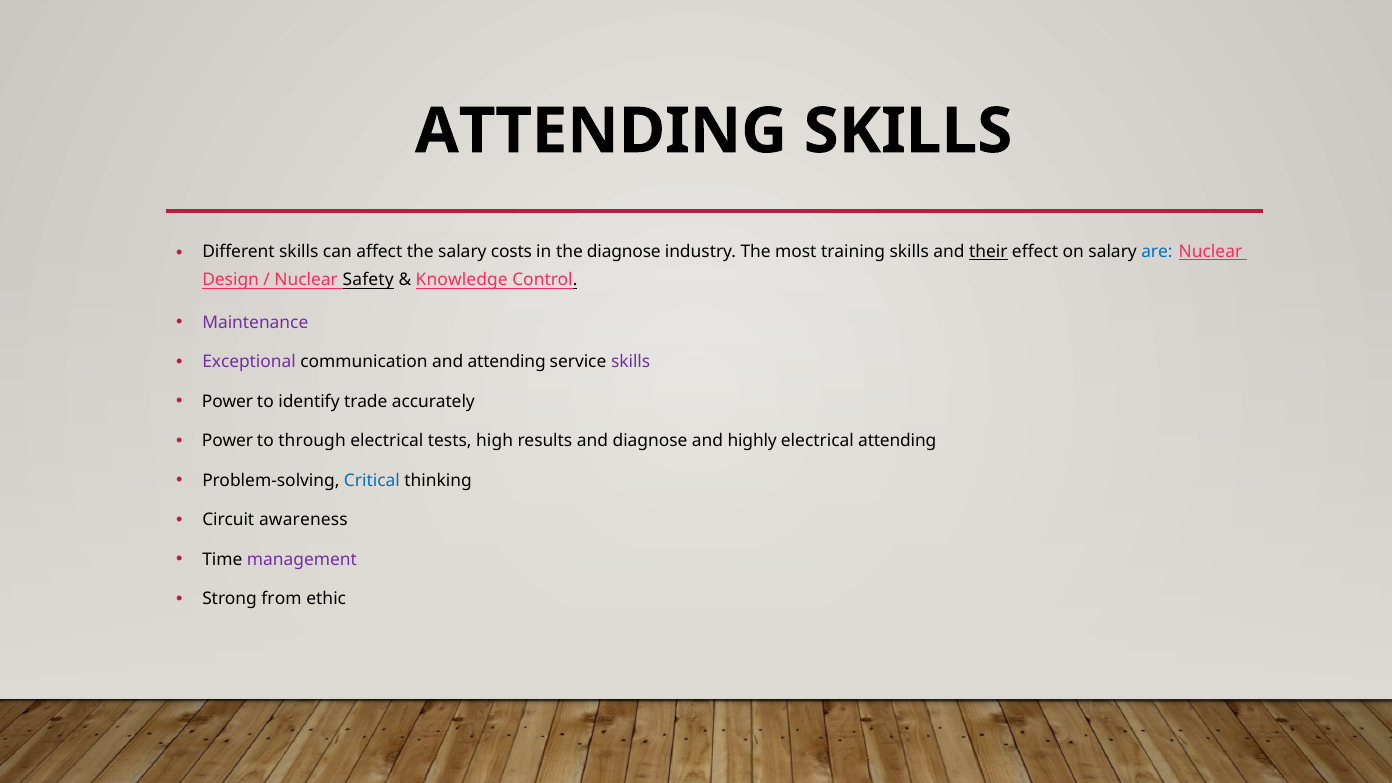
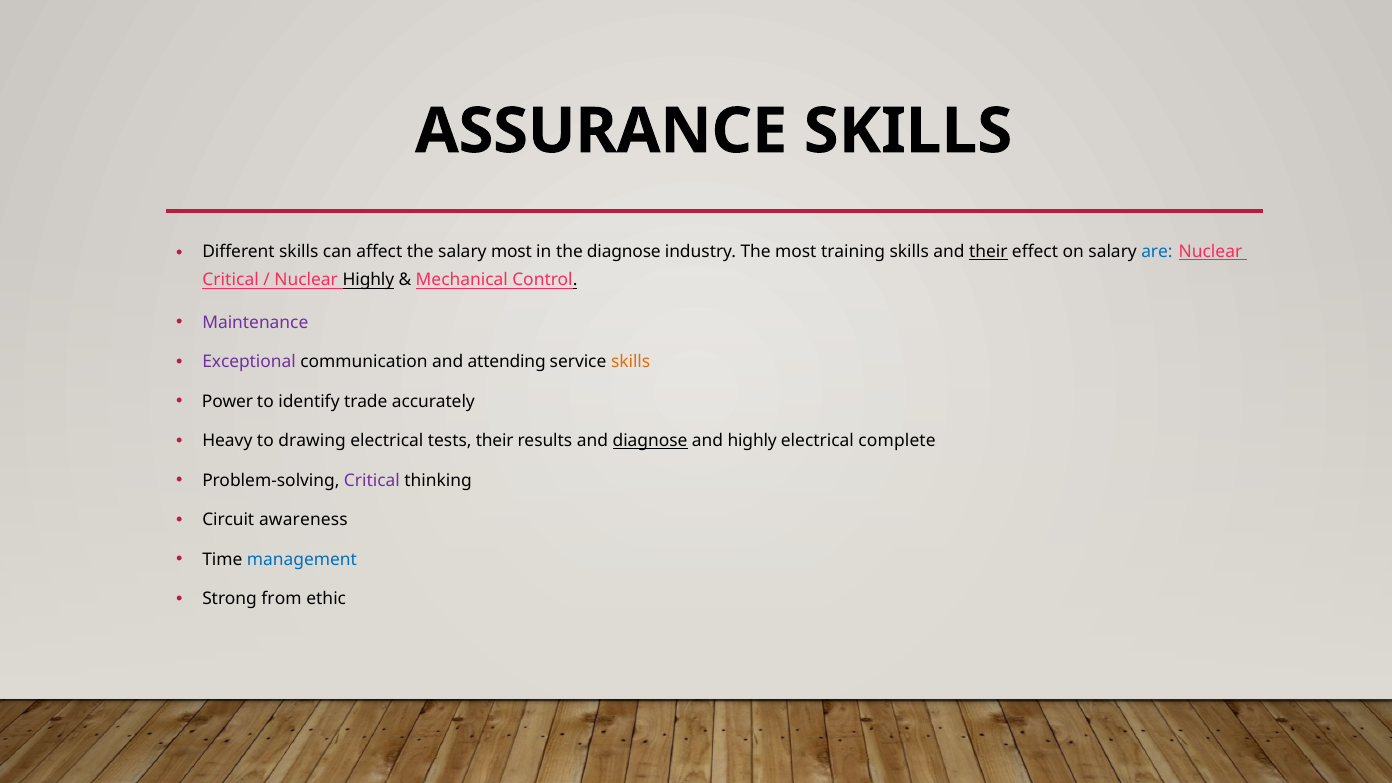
ATTENDING: ATTENDING -> ASSURANCE (601, 131)
salary costs: costs -> most (511, 252)
Design: Design -> Critical (231, 280)
Nuclear Safety: Safety -> Highly (368, 280)
Knowledge: Knowledge -> Mechanical (462, 280)
skills colour: purple -> orange (631, 362)
Power: Power -> Heavy (227, 441)
through: through -> drawing (312, 441)
tests high: high -> their (495, 441)
diagnose underline: none -> present (650, 441)
electrical attending: attending -> complete (897, 441)
Critical colour: blue -> purple (372, 481)
management colour: purple -> blue (302, 560)
